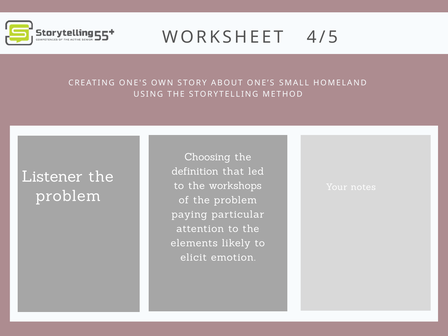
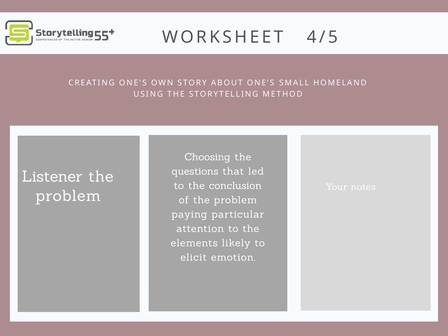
definition: definition -> questions (195, 171)
workshops: workshops -> conclusion (235, 186)
